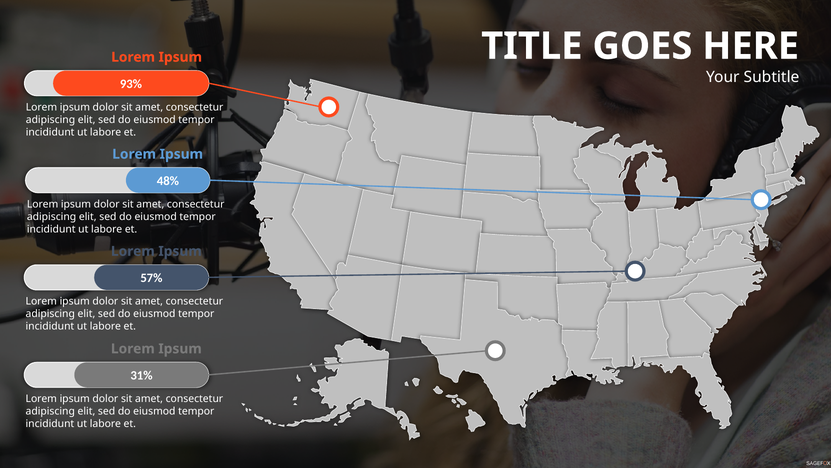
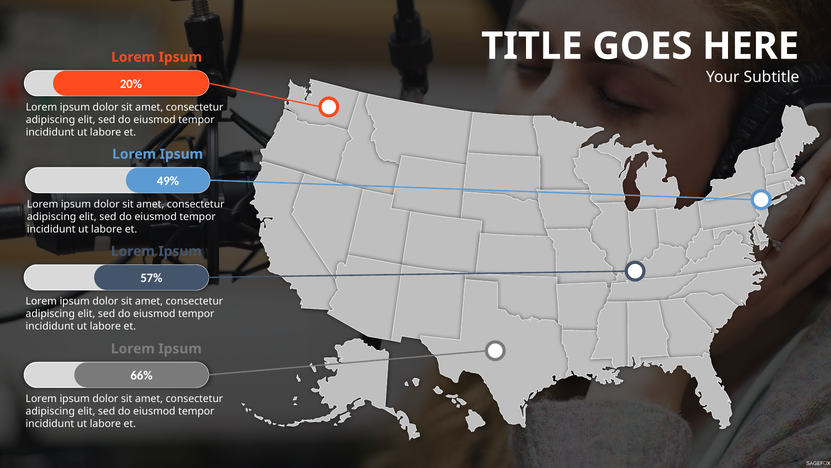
93%: 93% -> 20% (131, 84)
48%: 48% -> 49% (168, 181)
31%: 31% -> 66% (142, 375)
